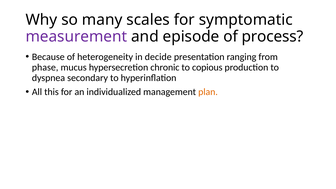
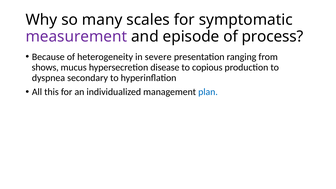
decide: decide -> severe (158, 57)
phase: phase -> shows (45, 67)
chronic: chronic -> disease (165, 67)
plan colour: orange -> blue (208, 92)
